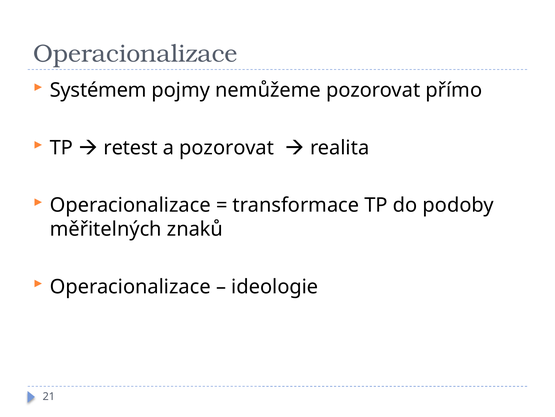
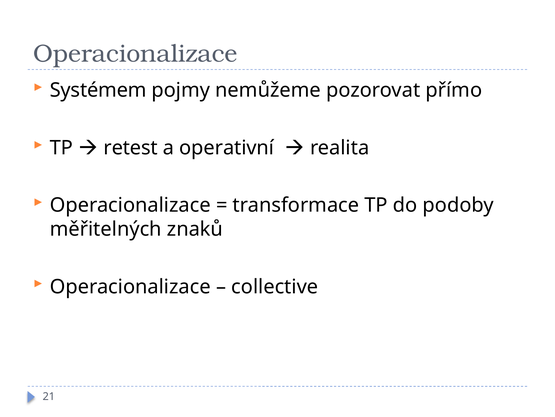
a pozorovat: pozorovat -> operativní (227, 147)
ideologie: ideologie -> collective (275, 286)
